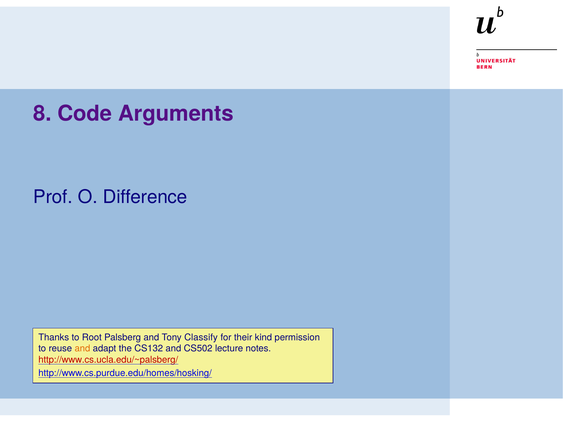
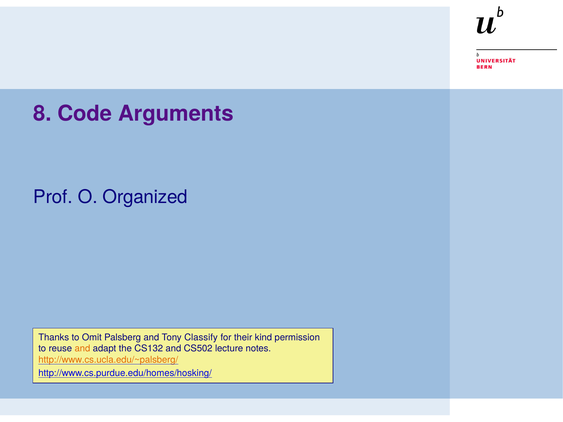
Difference: Difference -> Organized (145, 197)
Root: Root -> Omit (92, 337)
http://www.cs.ucla.edu/~palsberg/ colour: red -> orange (108, 360)
